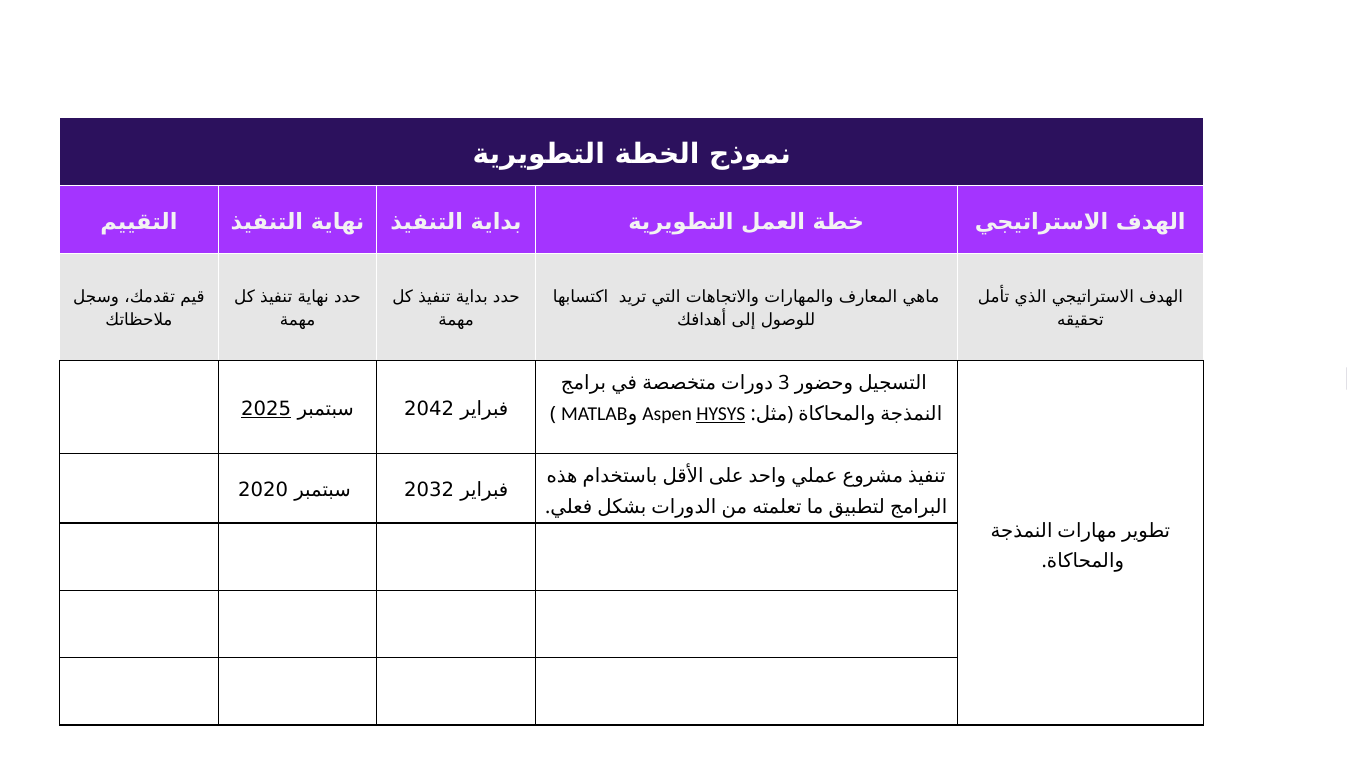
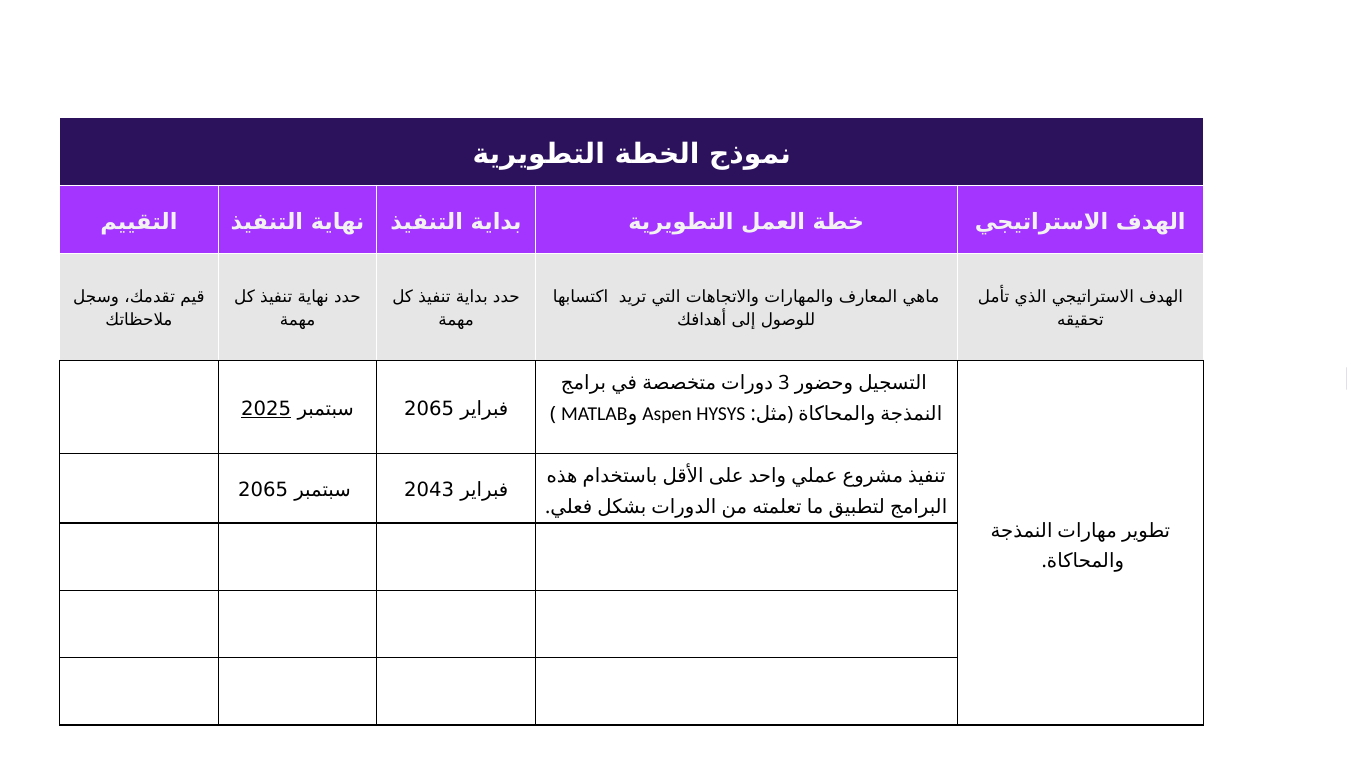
2042: 2042 -> 2065 (429, 409)
HYSYS underline: present -> none (721, 414)
2020: 2020 -> 2065 (263, 491)
2032: 2032 -> 2043 (429, 491)
